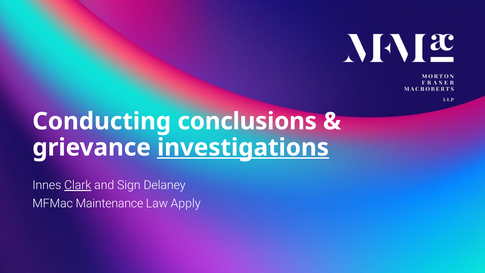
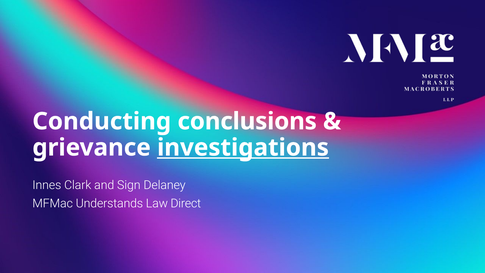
Clark underline: present -> none (78, 185)
Maintenance: Maintenance -> Understands (109, 203)
Apply: Apply -> Direct (186, 203)
